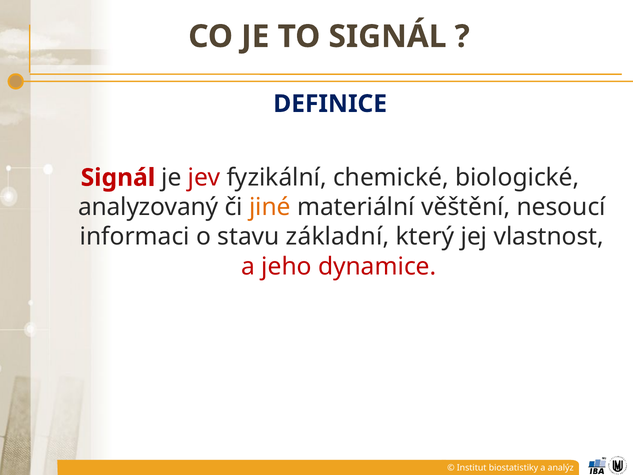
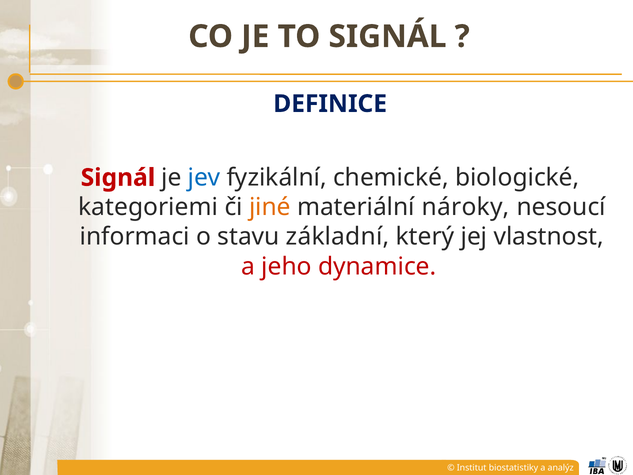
jev colour: red -> blue (204, 178)
analyzovaný: analyzovaný -> kategoriemi (148, 207)
věštění: věštění -> nároky (466, 207)
